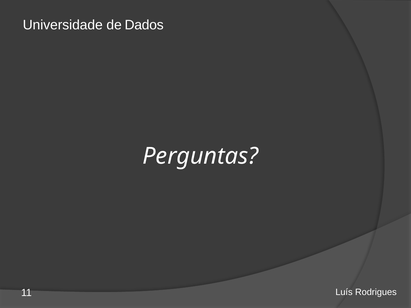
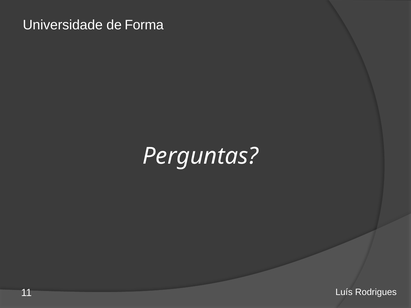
Dados: Dados -> Forma (144, 25)
